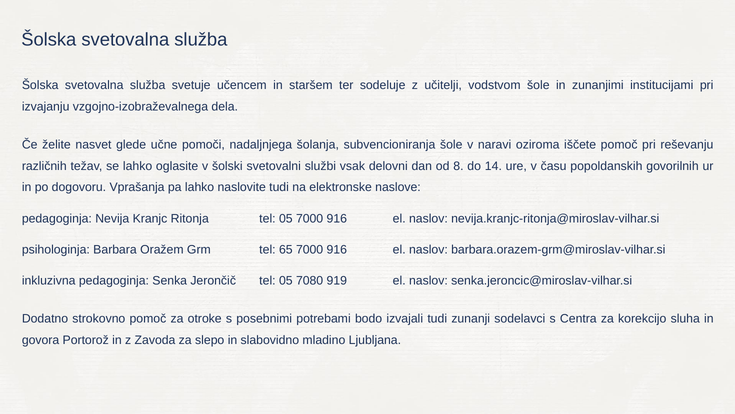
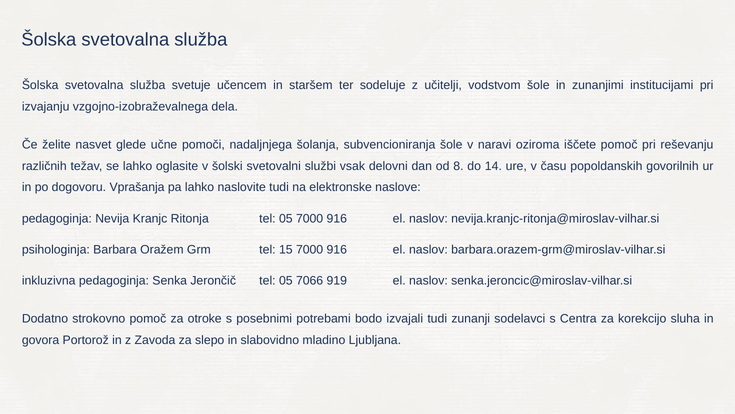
65: 65 -> 15 (286, 249)
7080: 7080 -> 7066 (310, 280)
